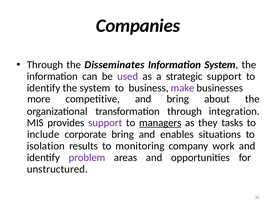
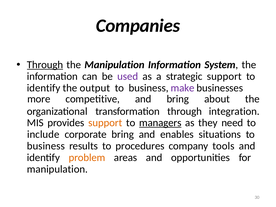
Through underline: none -> present (45, 65)
the Disseminates: Disseminates -> Manipulation (115, 65)
the system: system -> output (95, 88)
support colour: purple -> orange (105, 123)
tasks: tasks -> need (232, 123)
isolation: isolation -> business (46, 146)
monitoring: monitoring -> procedures (140, 146)
work: work -> tools (223, 146)
problem colour: purple -> orange (87, 158)
unstructured: unstructured -> manipulation (57, 169)
